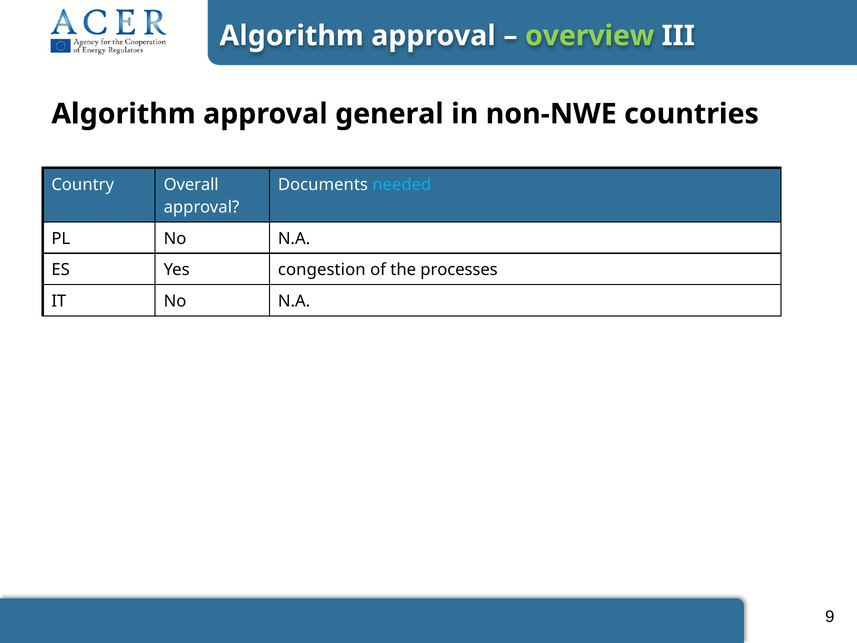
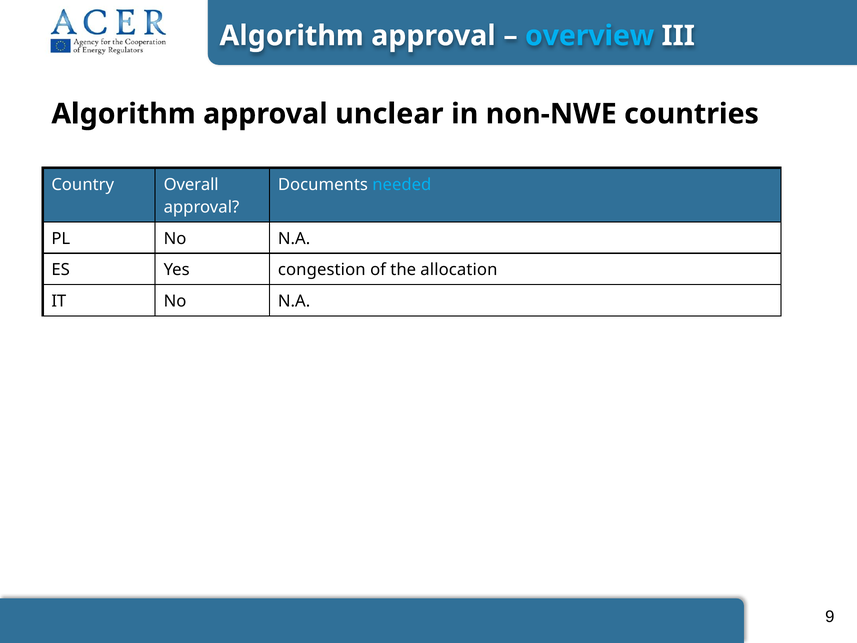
overview colour: light green -> light blue (590, 36)
general: general -> unclear (389, 114)
processes: processes -> allocation (459, 270)
